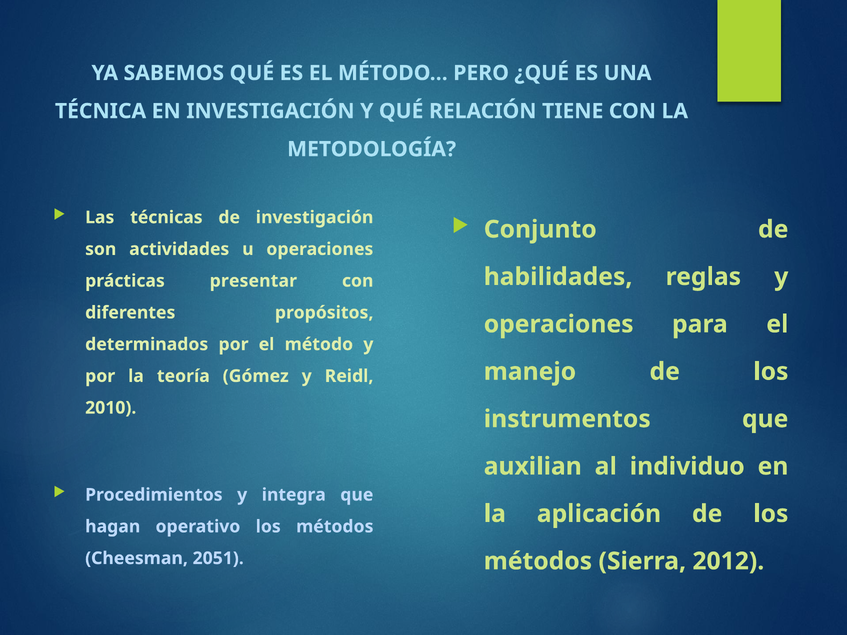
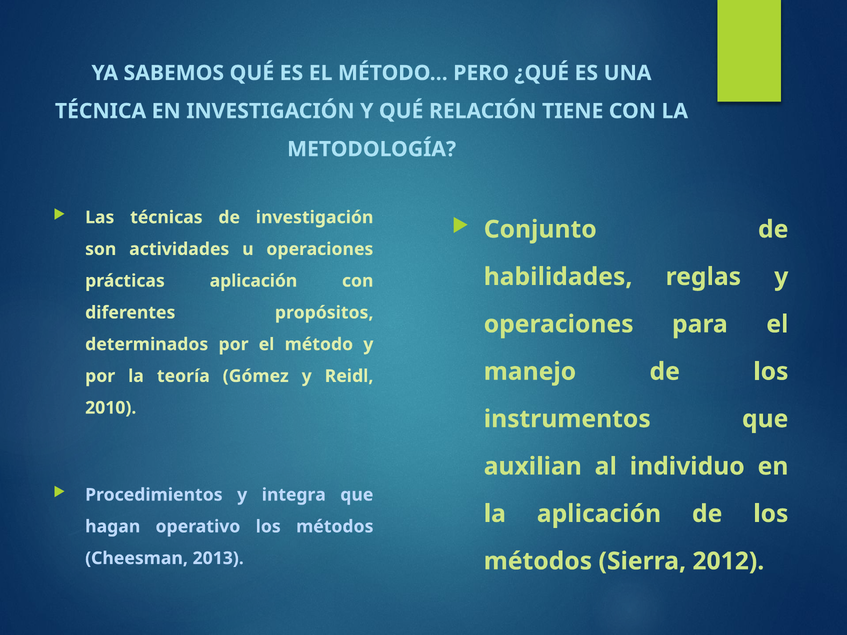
prácticas presentar: presentar -> aplicación (253, 281)
2051: 2051 -> 2013 (218, 559)
